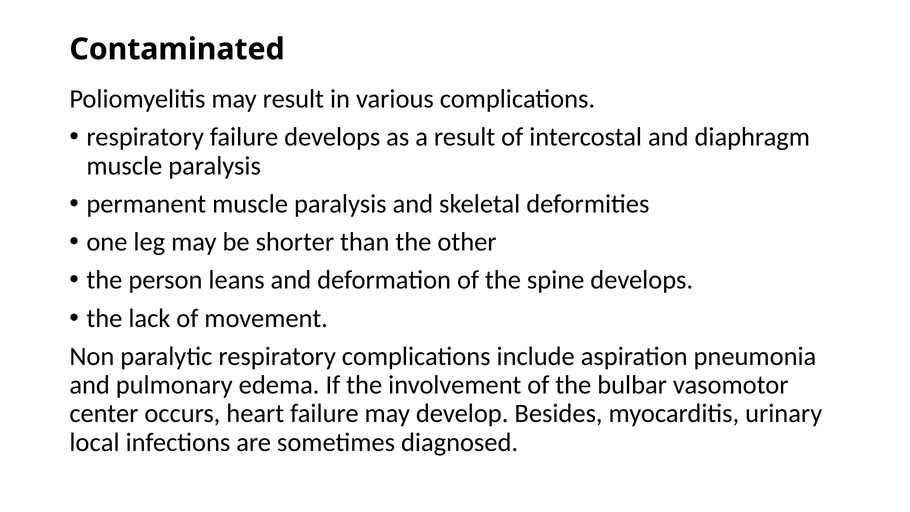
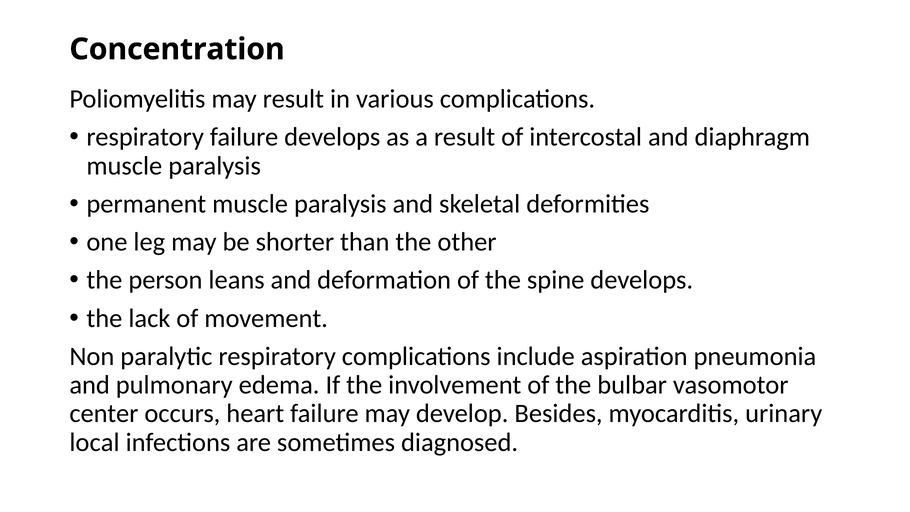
Contaminated: Contaminated -> Concentration (177, 49)
